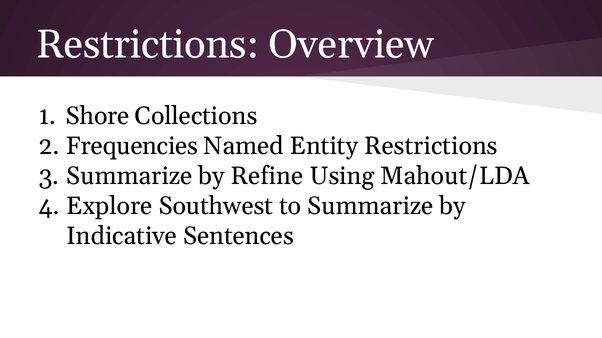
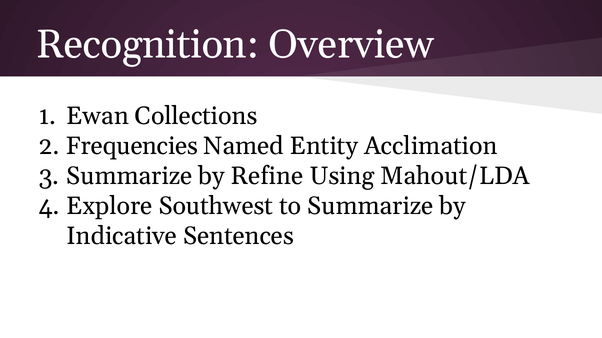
Restrictions: Restrictions -> Recognition (147, 45)
Shore: Shore -> Ewan (98, 116)
Entity Restrictions: Restrictions -> Acclimation (431, 146)
